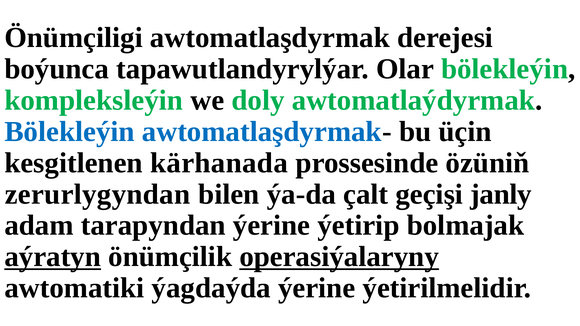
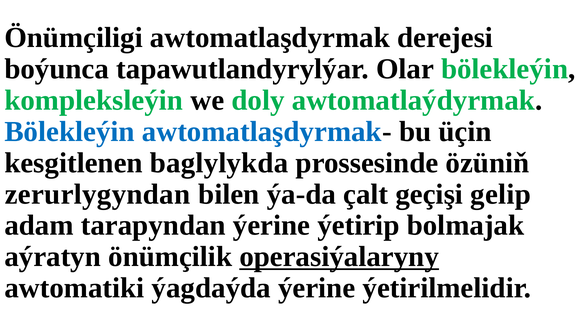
kärhanada: kärhanada -> baglylykda (219, 163)
janly: janly -> gelip (501, 194)
aýratyn underline: present -> none (53, 257)
